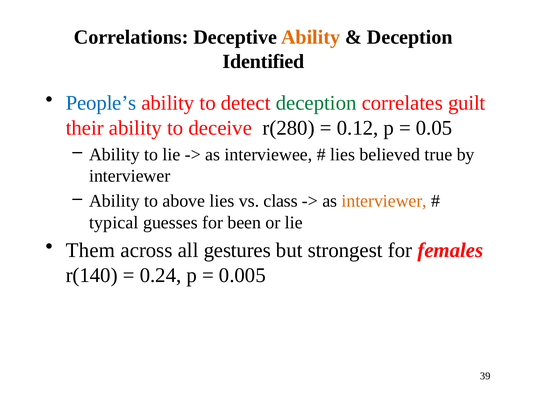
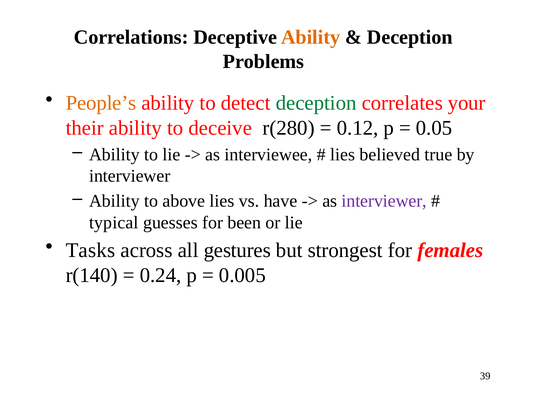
Identified: Identified -> Problems (263, 61)
People’s colour: blue -> orange (101, 103)
guilt: guilt -> your (467, 103)
class: class -> have (281, 201)
interviewer colour: orange -> purple (384, 201)
Them: Them -> Tasks (90, 250)
